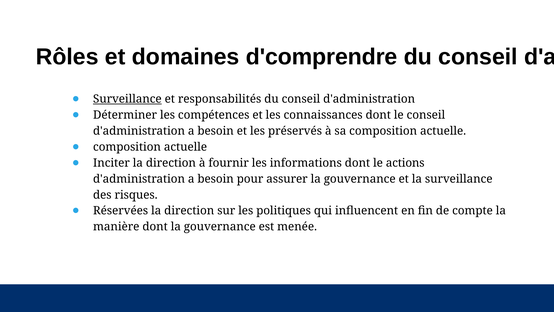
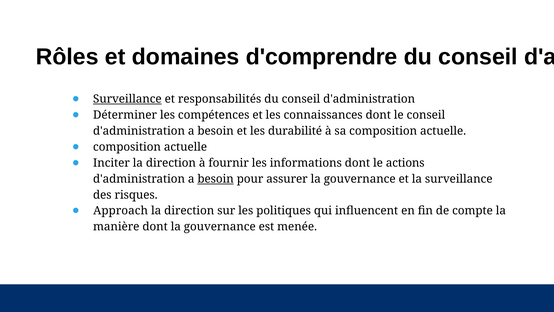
préservés: préservés -> durabilité (295, 131)
besoin underline: none -> present (216, 179)
Réservées: Réservées -> Approach (121, 211)
